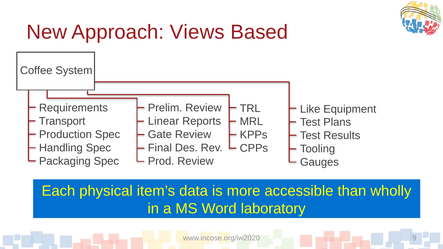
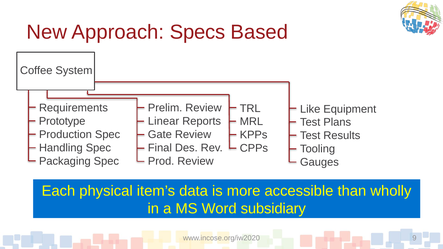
Views: Views -> Specs (197, 32)
Transport: Transport -> Prototype (62, 121)
laboratory: laboratory -> subsidiary (273, 209)
